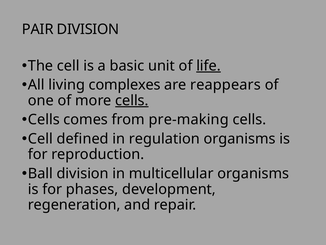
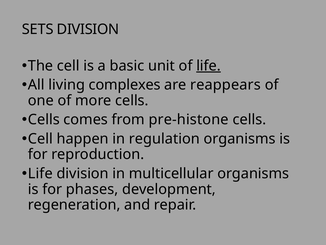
PAIR: PAIR -> SETS (38, 29)
cells underline: present -> none (132, 100)
pre-making: pre-making -> pre-histone (189, 119)
defined: defined -> happen (83, 138)
Ball: Ball -> Life (40, 173)
